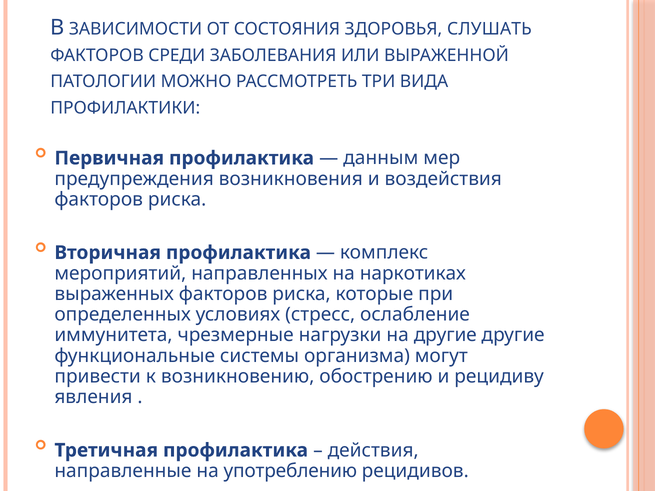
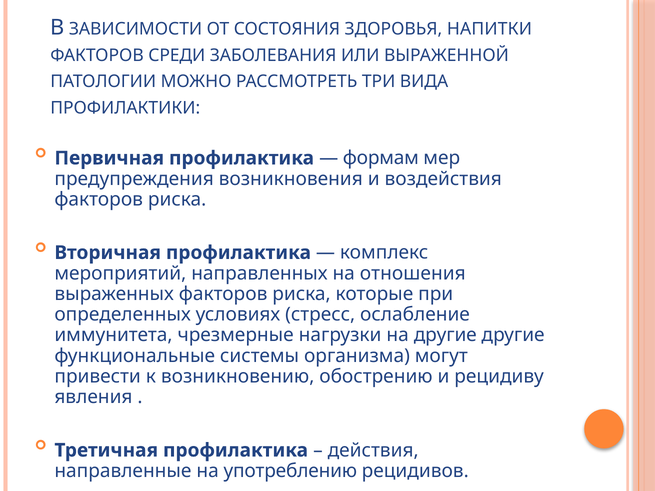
СЛУШАТЬ: СЛУШАТЬ -> НАПИТКИ (489, 29)
данным: данным -> формам (381, 158)
наркотиках: наркотиках -> отношения (413, 273)
